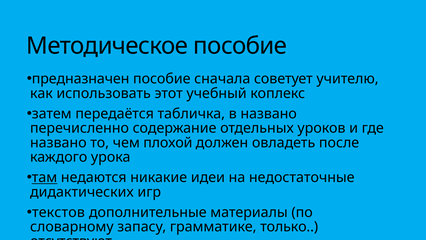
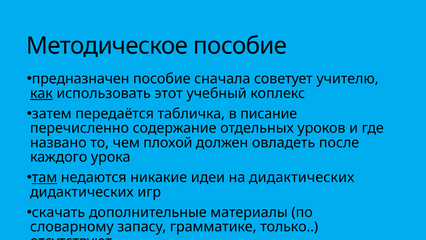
как underline: none -> present (41, 93)
в названо: названо -> писание (269, 114)
на недостаточные: недостаточные -> дидактических (302, 177)
текстов: текстов -> скачать (58, 212)
